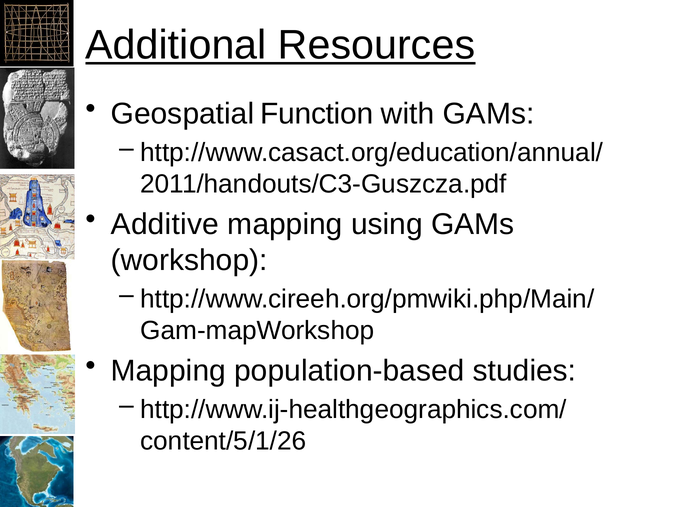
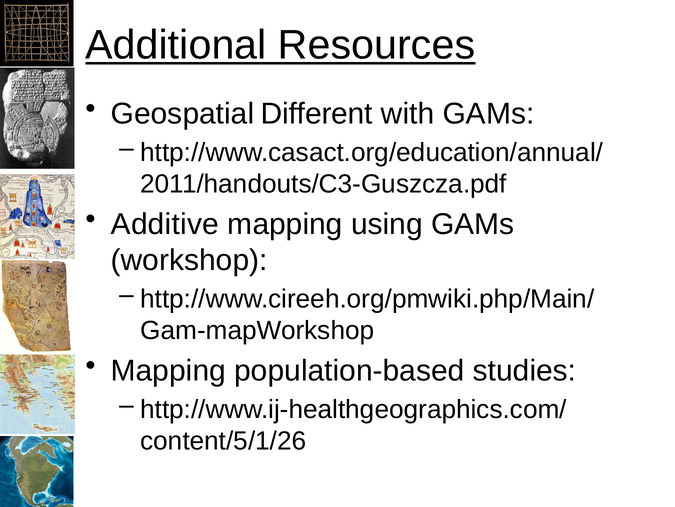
Function: Function -> Different (317, 113)
